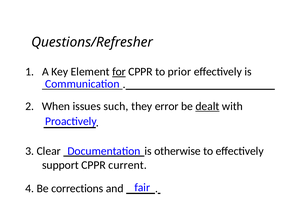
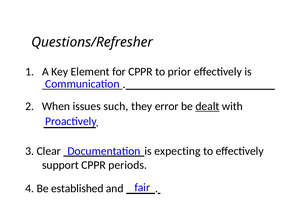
for underline: present -> none (119, 72)
otherwise: otherwise -> expecting (177, 151)
current: current -> periods (128, 165)
corrections: corrections -> established (77, 188)
